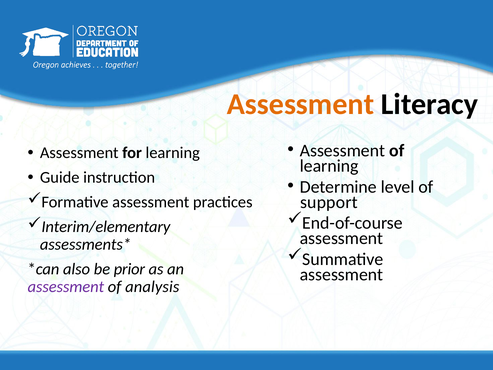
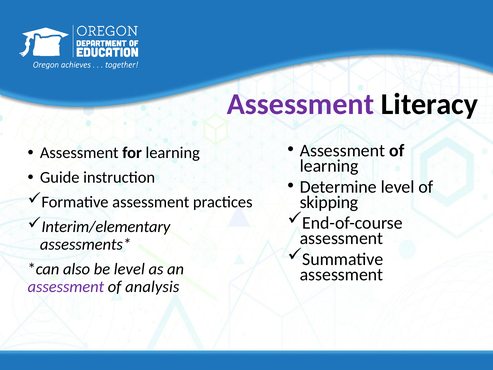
Assessment colour: orange -> purple (300, 104)
support: support -> skipping (329, 202)
be prior: prior -> level (129, 269)
